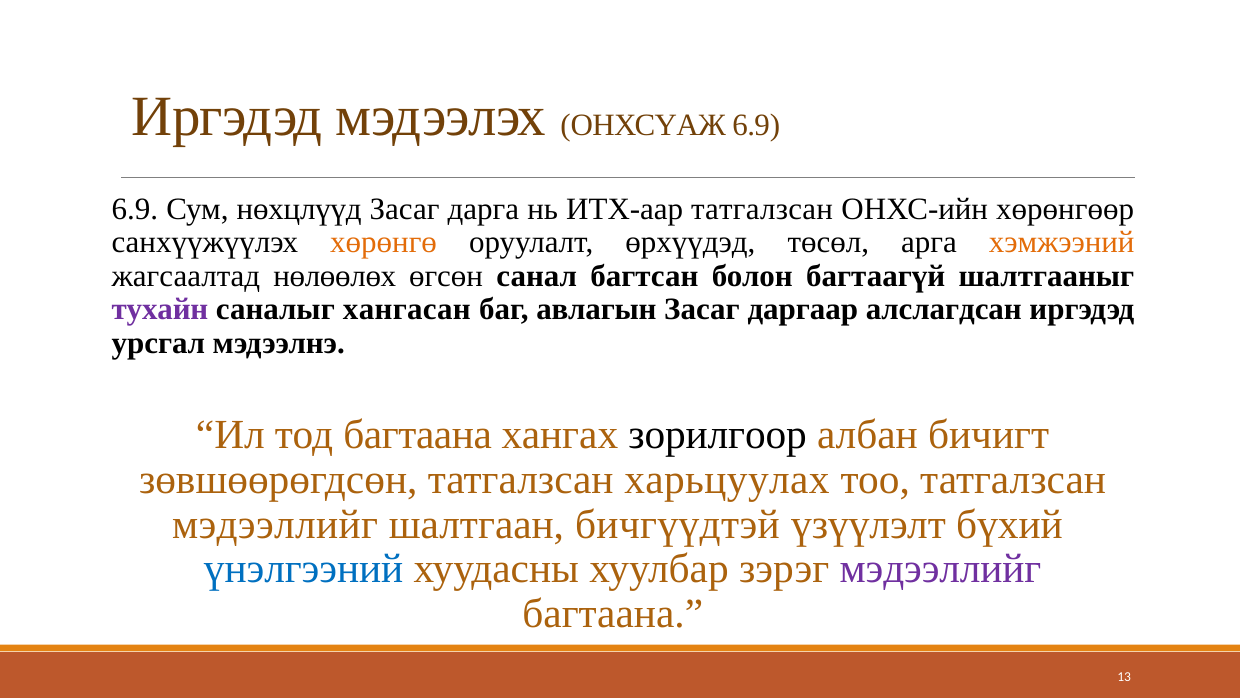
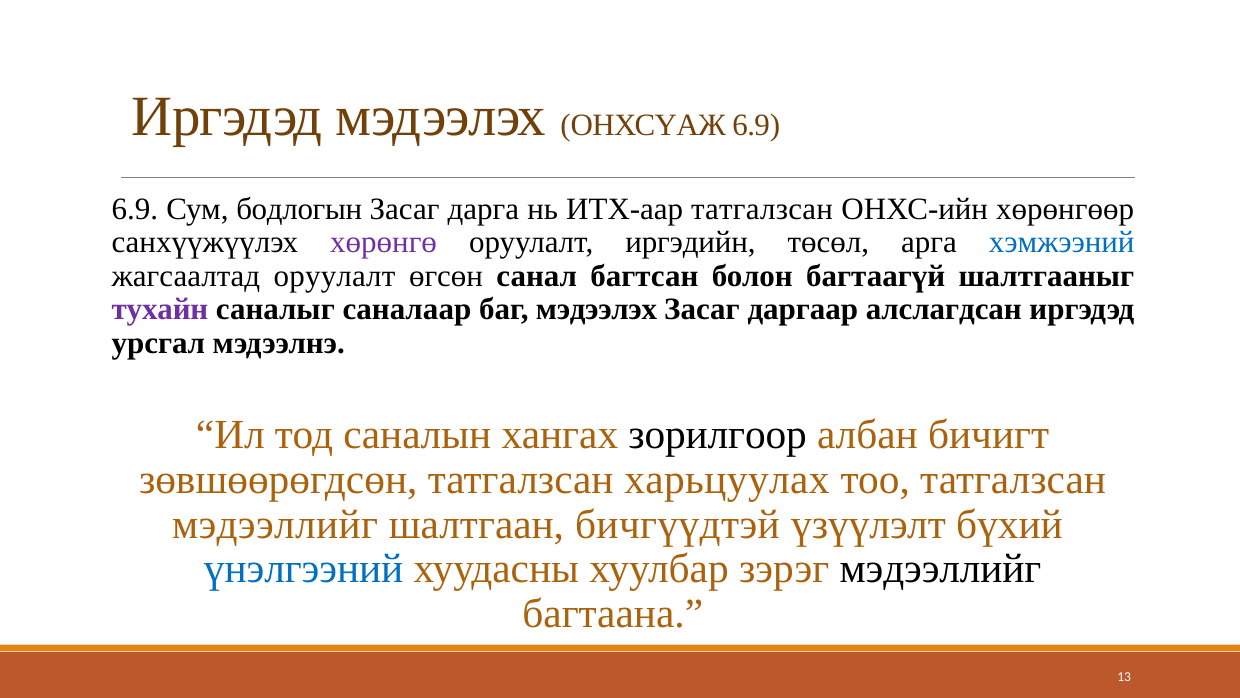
нөхцлүүд: нөхцлүүд -> бодлогын (299, 209)
хөрөнгө colour: orange -> purple (384, 242)
өрхүүдэд: өрхүүдэд -> иргэдийн (690, 242)
хэмжээний colour: orange -> blue (1062, 242)
жагсаалтад нөлөөлөх: нөлөөлөх -> оруулалт (334, 276)
хангасан: хангасан -> саналаар (407, 309)
баг авлагын: авлагын -> мэдээлэх (597, 309)
тод багтаана: багтаана -> саналын (417, 435)
мэдээллийг colour: purple -> black (941, 569)
